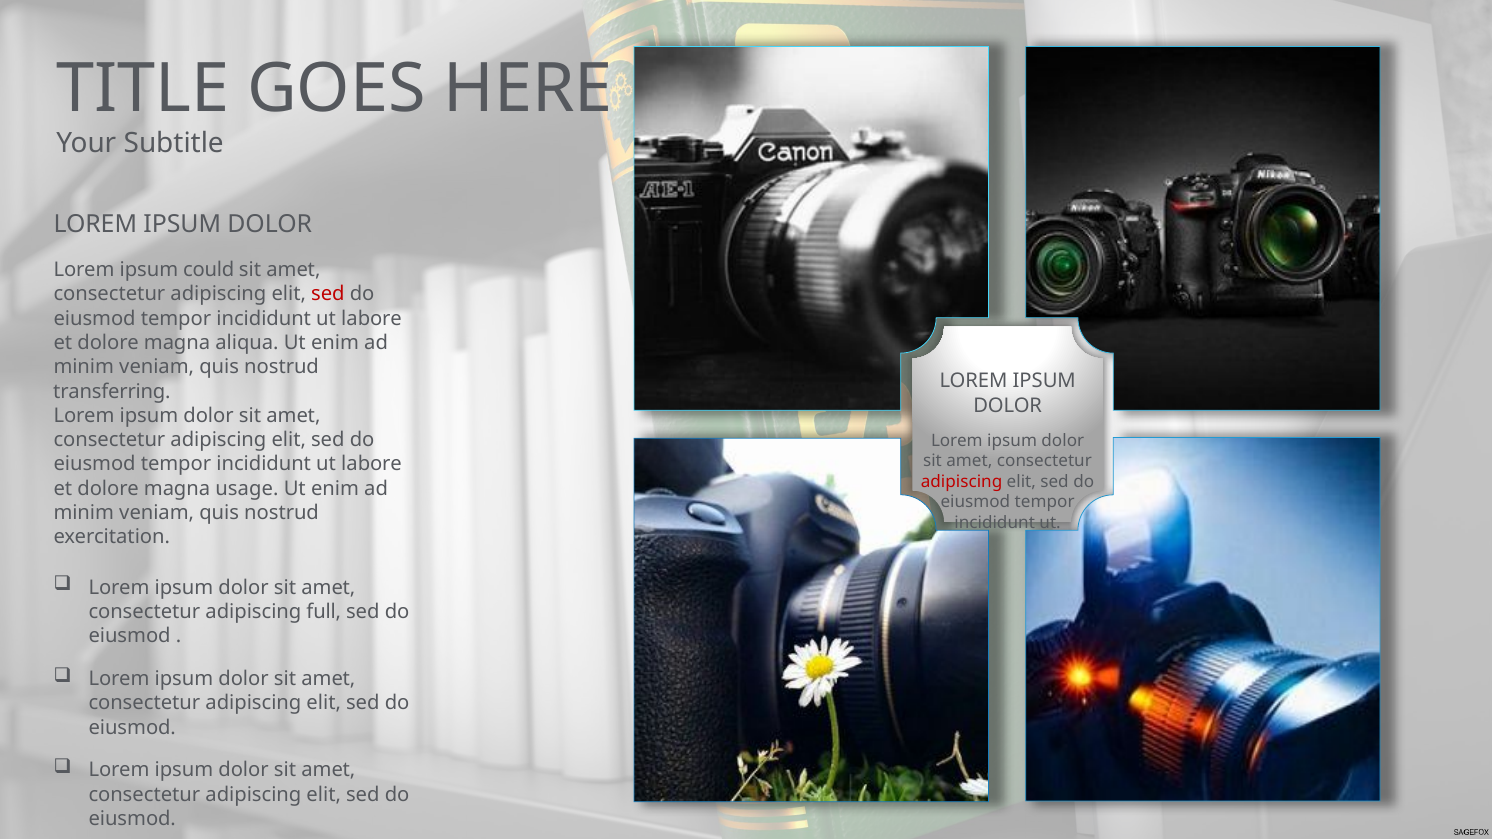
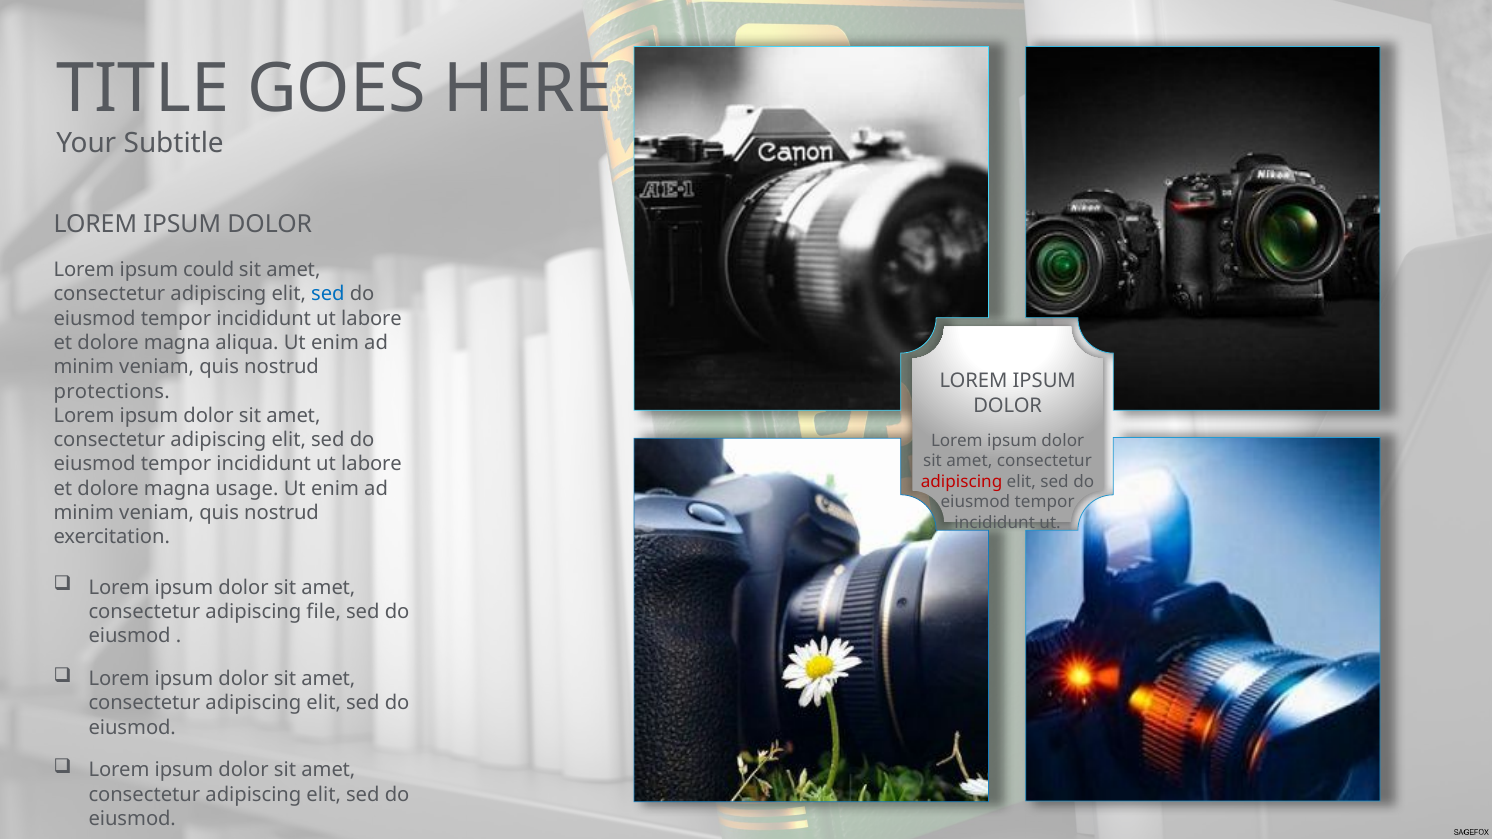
sed colour: red -> blue (328, 294)
transferring: transferring -> protections (112, 391)
full: full -> file (324, 612)
